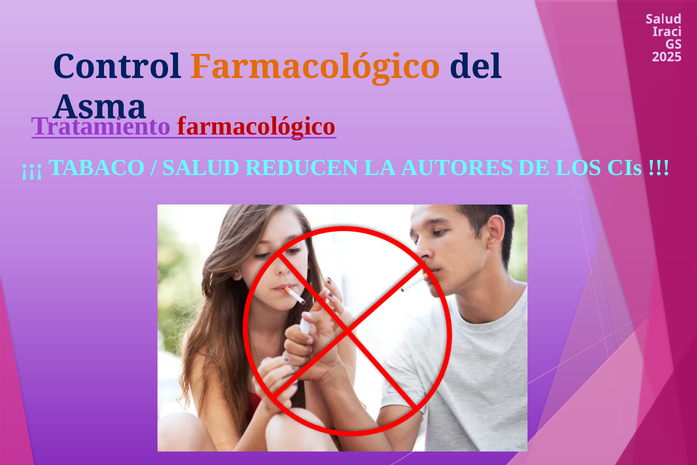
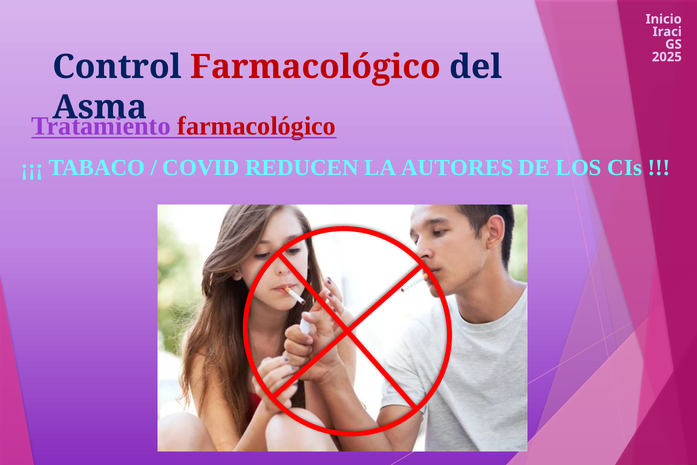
Salud: Salud -> Inicio (664, 19)
Farmacológico colour: orange -> red (315, 67)
SALUD: SALUD -> COVID (201, 168)
